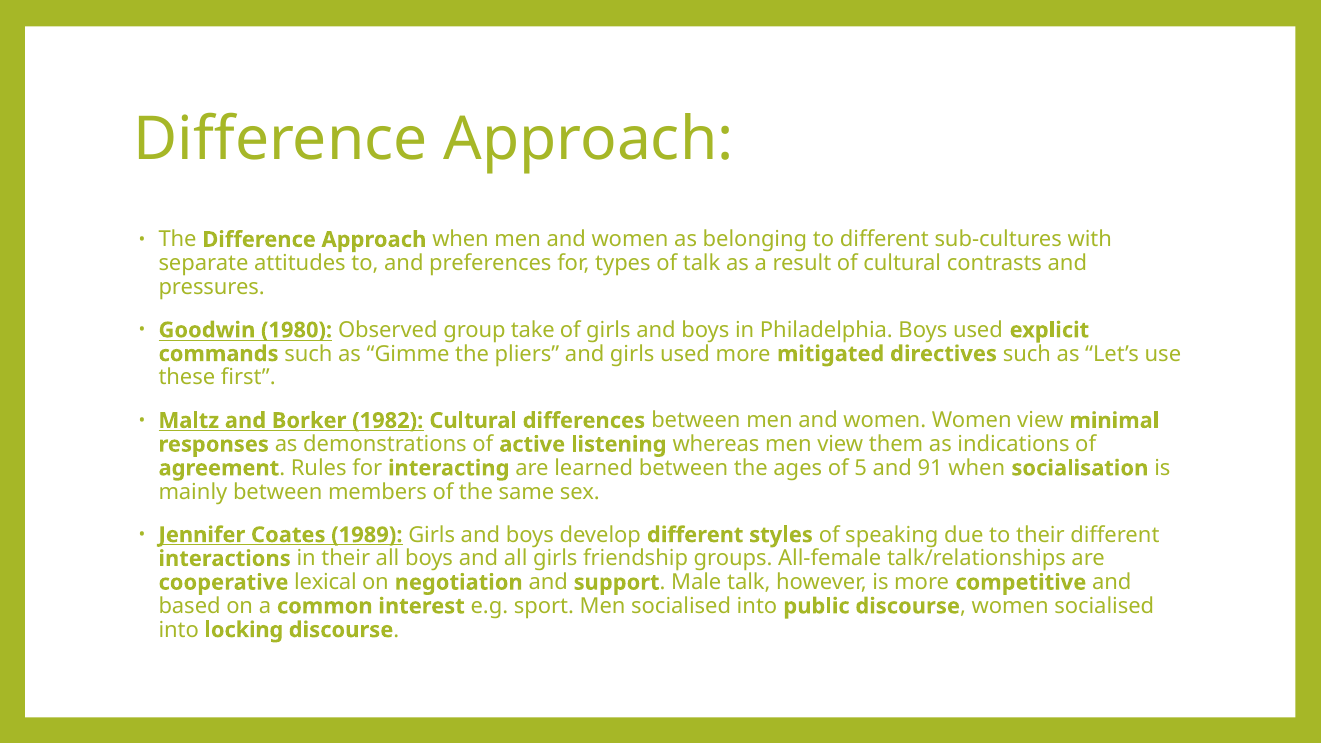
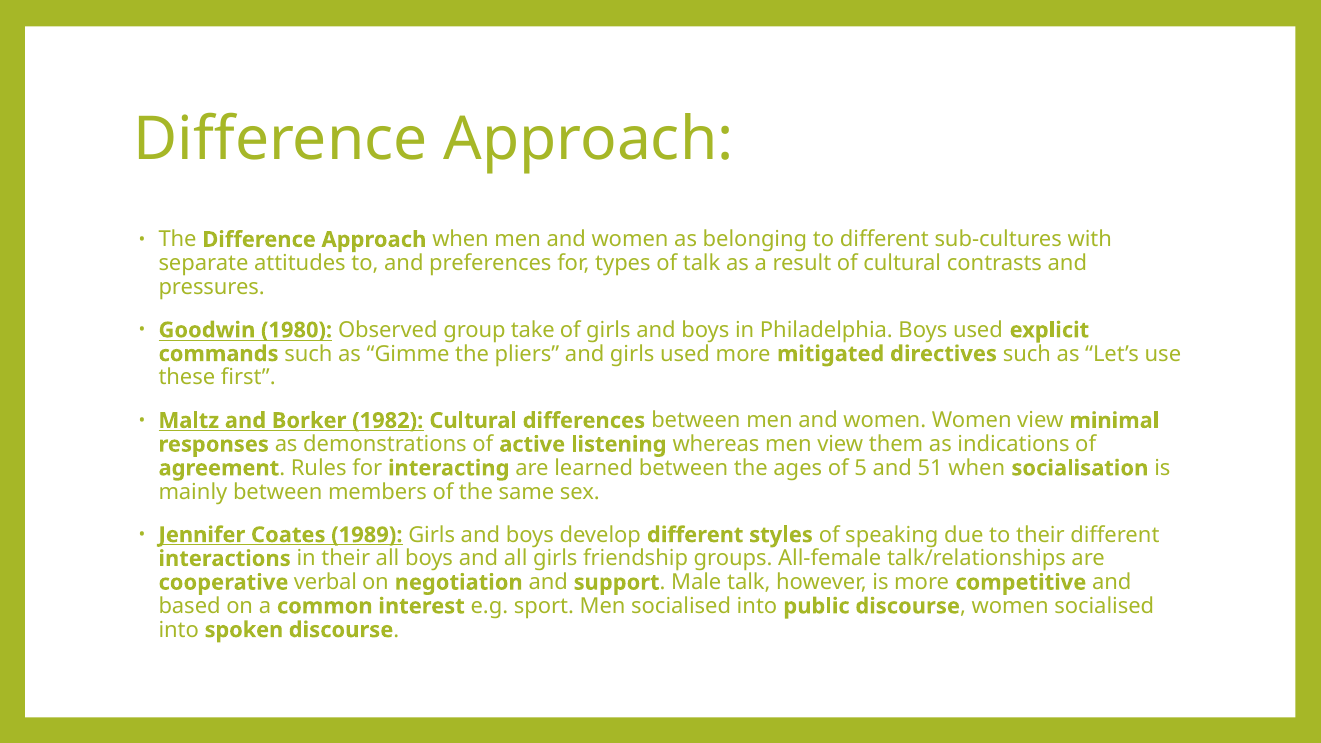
91: 91 -> 51 (930, 468)
lexical: lexical -> verbal (325, 582)
locking: locking -> spoken (244, 630)
